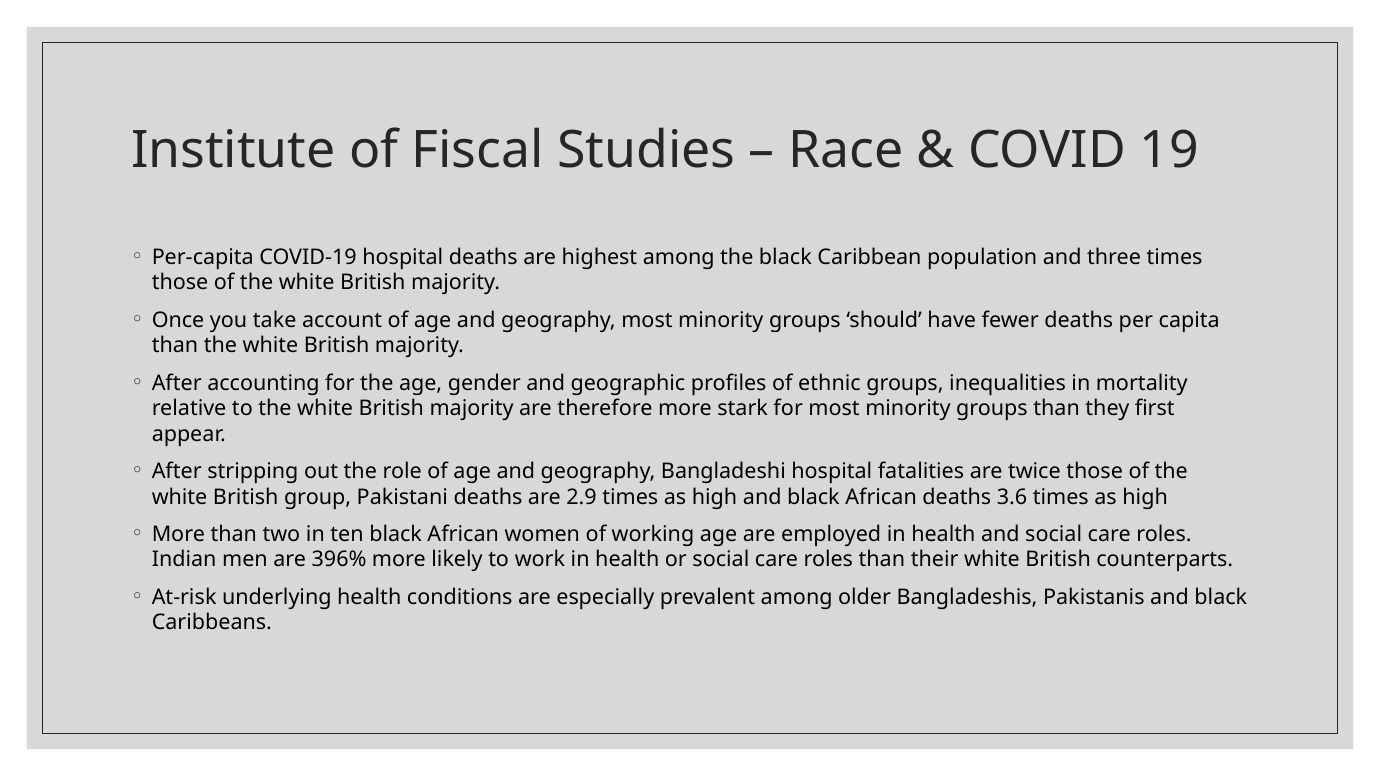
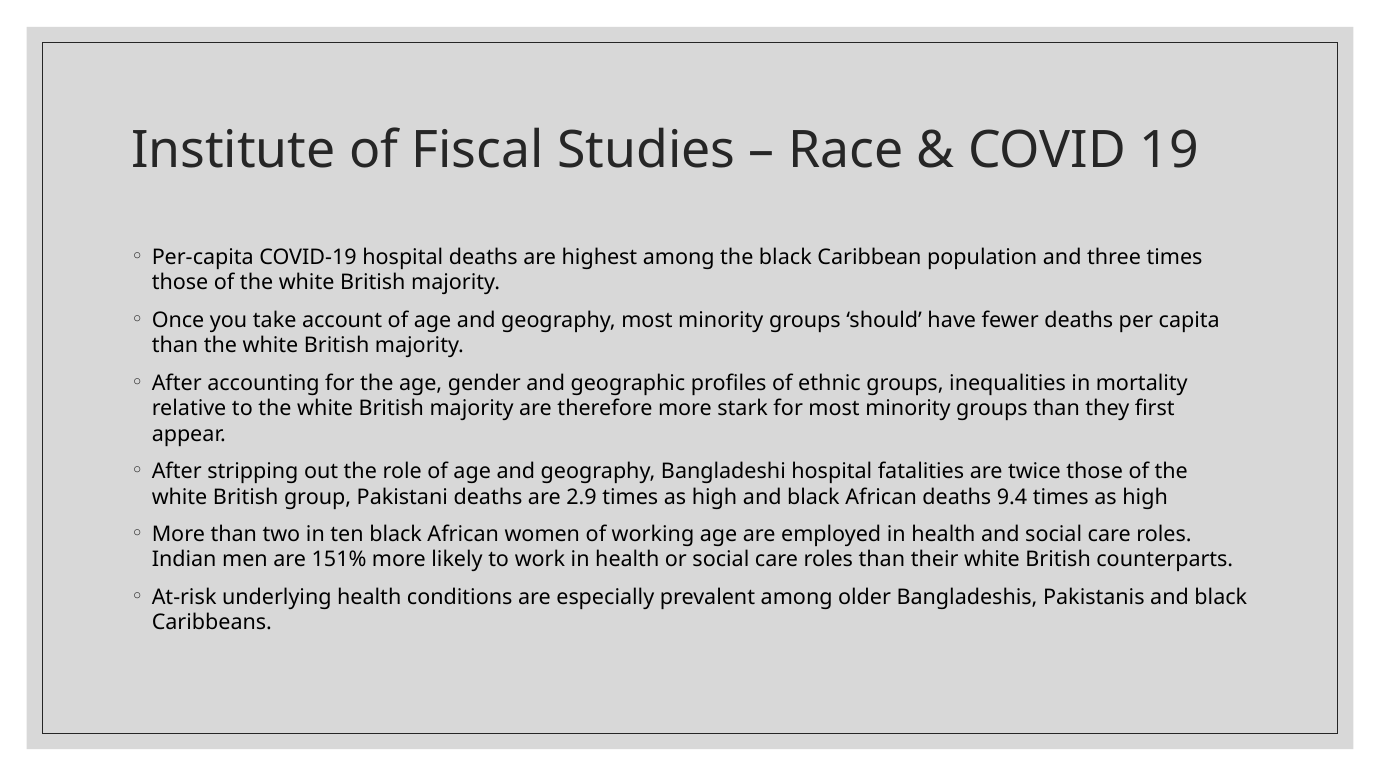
3.6: 3.6 -> 9.4 (1012, 497)
396%: 396% -> 151% (339, 560)
